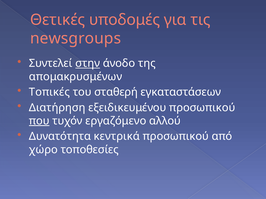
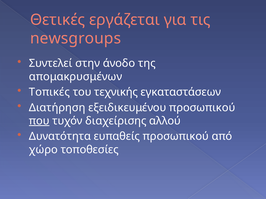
υποδομές: υποδομές -> εργάζεται (125, 20)
στην underline: present -> none (88, 64)
σταθερή: σταθερή -> τεχνικής (116, 92)
εργαζόμενο: εργαζόμενο -> διαχείρισης (116, 121)
κεντρικά: κεντρικά -> ευπαθείς (117, 137)
